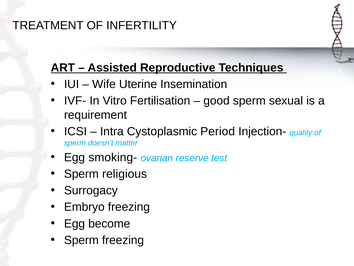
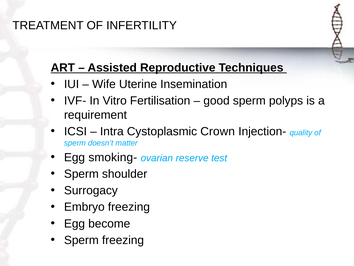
sexual: sexual -> polyps (286, 101)
Period: Period -> Crown (218, 131)
religious: religious -> shoulder (125, 174)
